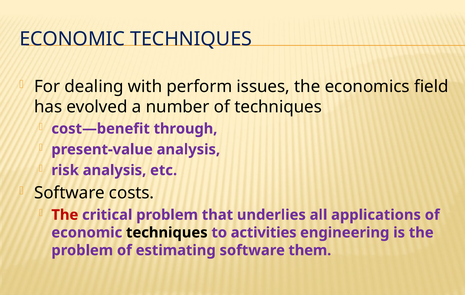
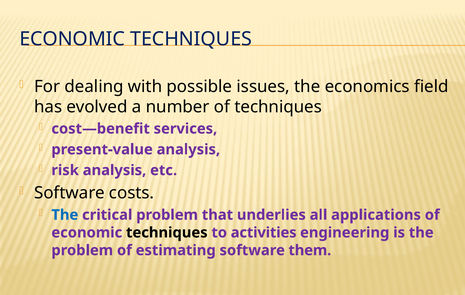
perform: perform -> possible (199, 87)
through: through -> services (185, 129)
The colour: red -> blue (65, 215)
